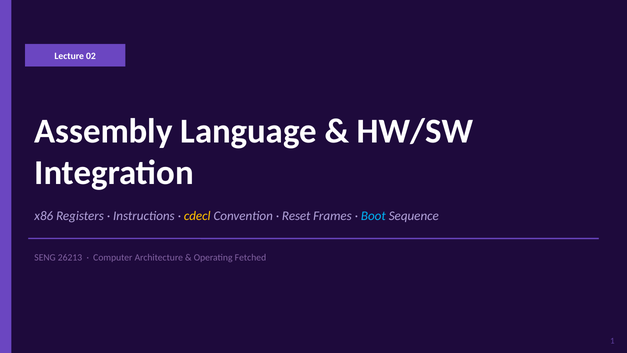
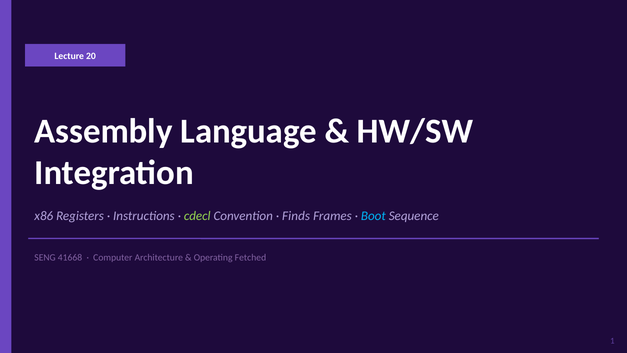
02: 02 -> 20 (91, 56)
cdecl colour: yellow -> light green (197, 216)
Reset: Reset -> Finds (296, 216)
26213: 26213 -> 41668 (70, 257)
